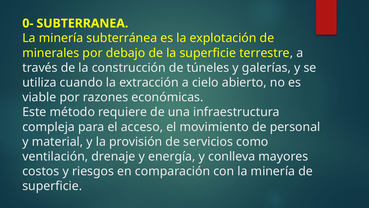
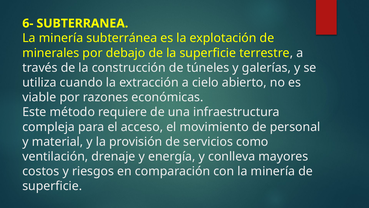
0-: 0- -> 6- (28, 23)
